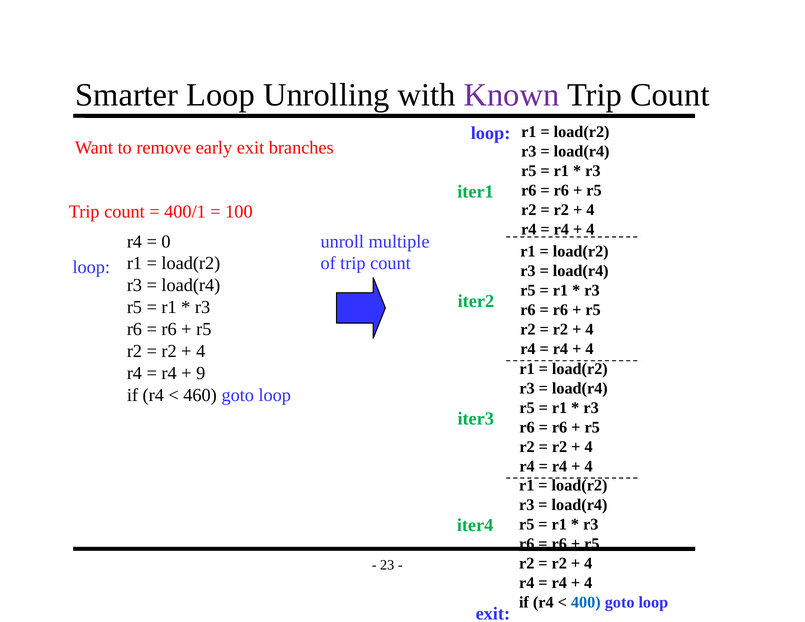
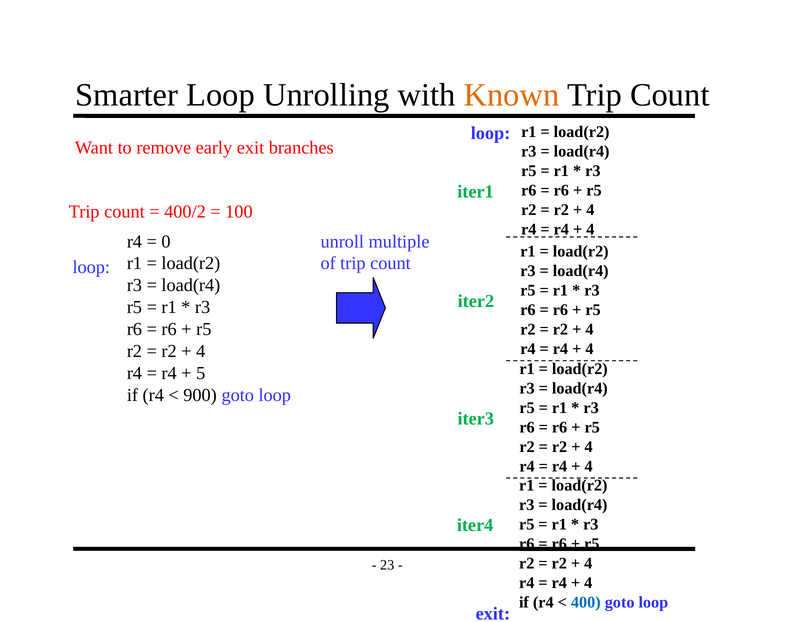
Known colour: purple -> orange (512, 95)
400/1: 400/1 -> 400/2 (185, 212)
9: 9 -> 5 (201, 373)
460: 460 -> 900 (200, 395)
